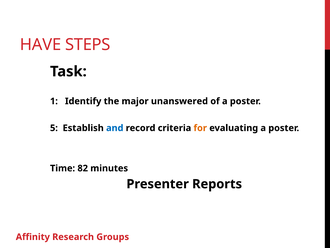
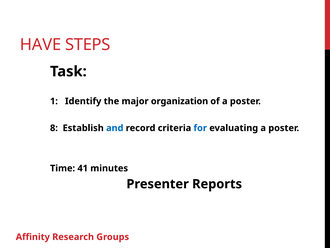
unanswered: unanswered -> organization (180, 101)
5: 5 -> 8 (54, 128)
for colour: orange -> blue (200, 128)
82: 82 -> 41 (83, 168)
